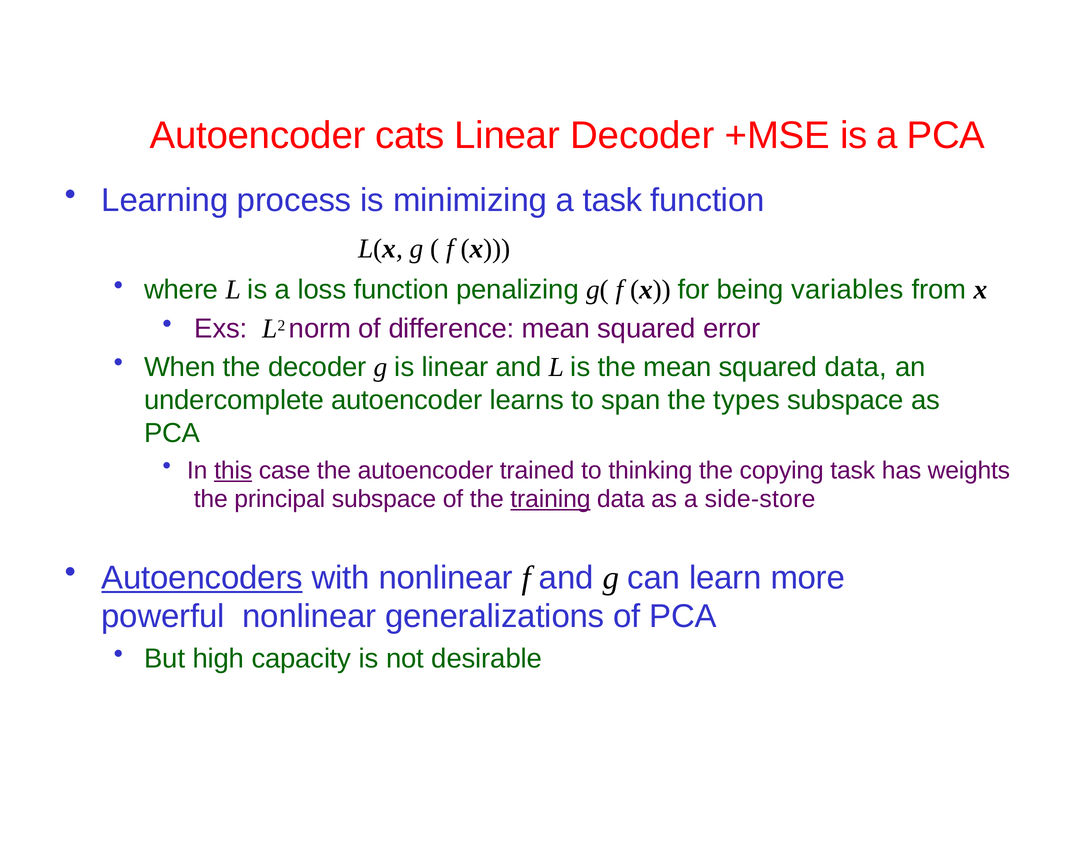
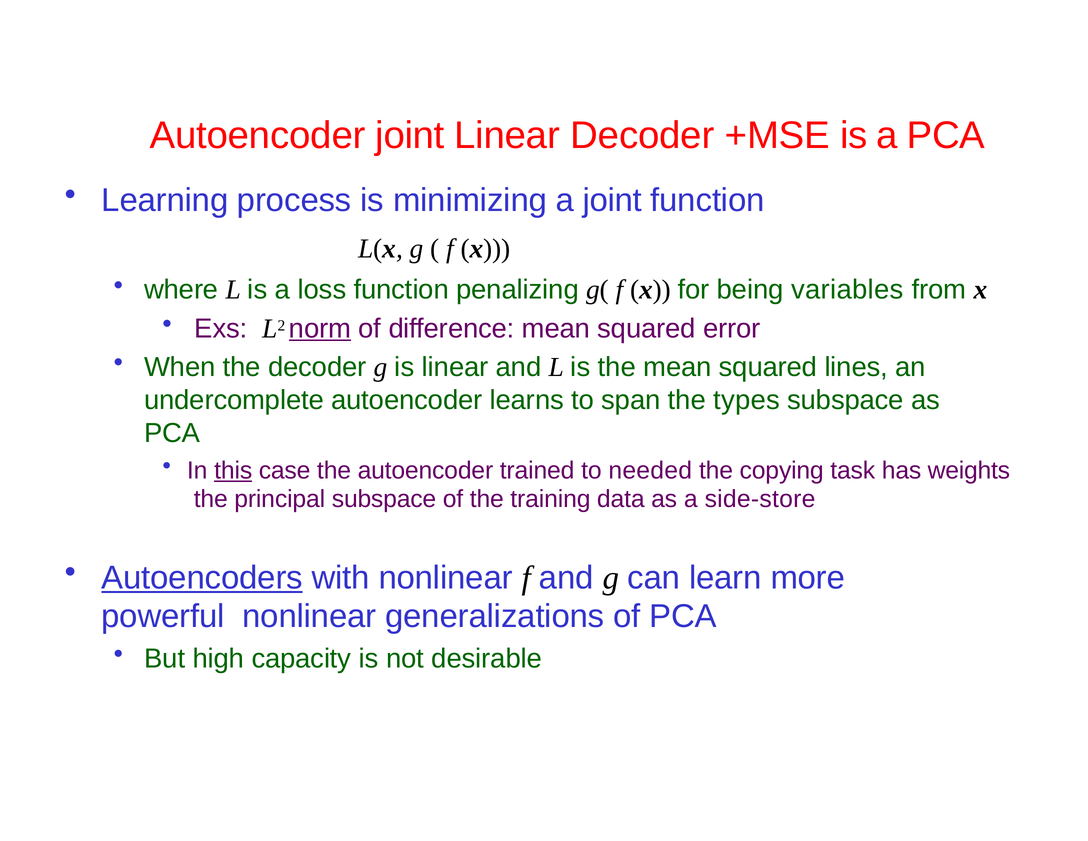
Autoencoder cats: cats -> joint (410, 136)
a task: task -> joint (613, 200)
norm underline: none -> present (320, 328)
squared data: data -> lines (856, 367)
thinking: thinking -> needed (650, 470)
training underline: present -> none (550, 499)
